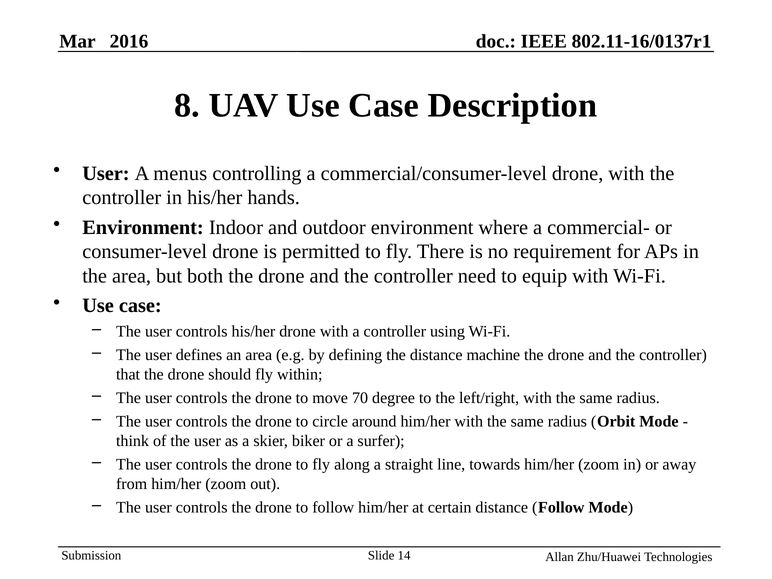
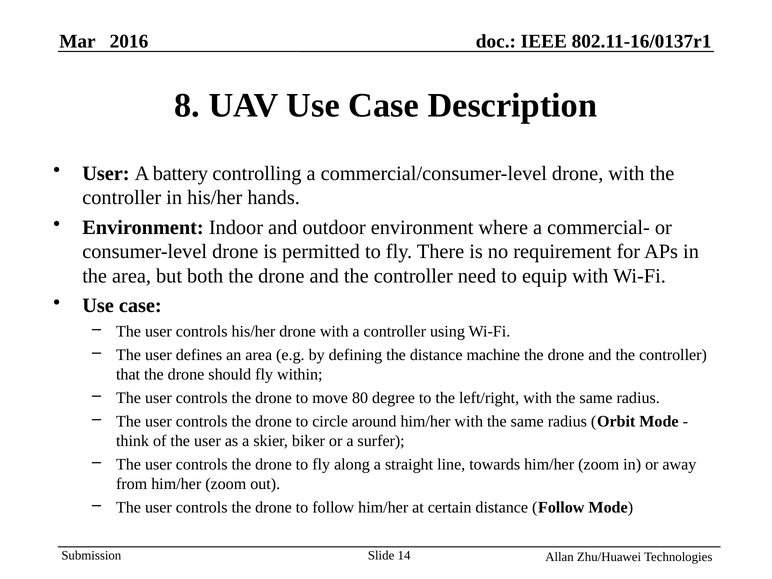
menus: menus -> battery (180, 173)
70: 70 -> 80 (360, 398)
